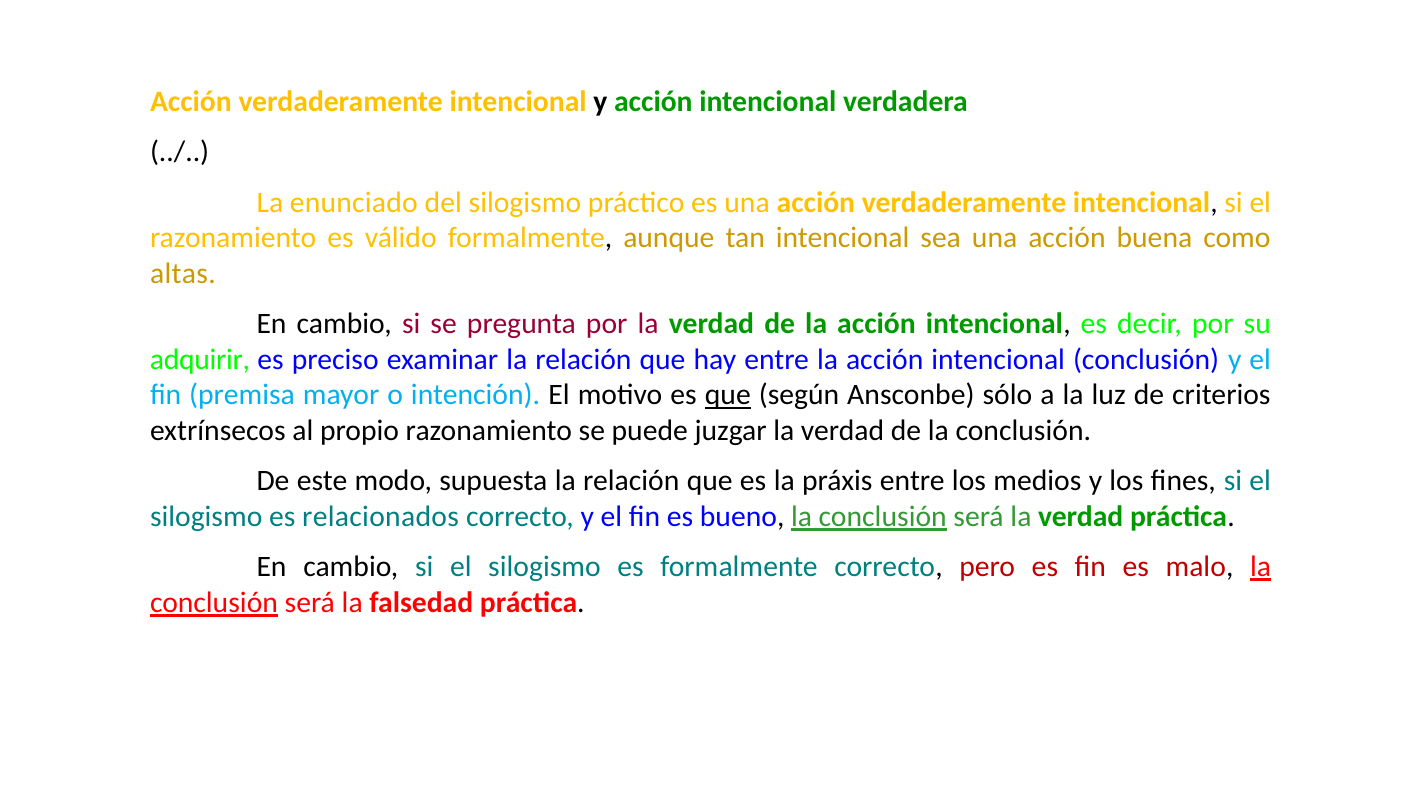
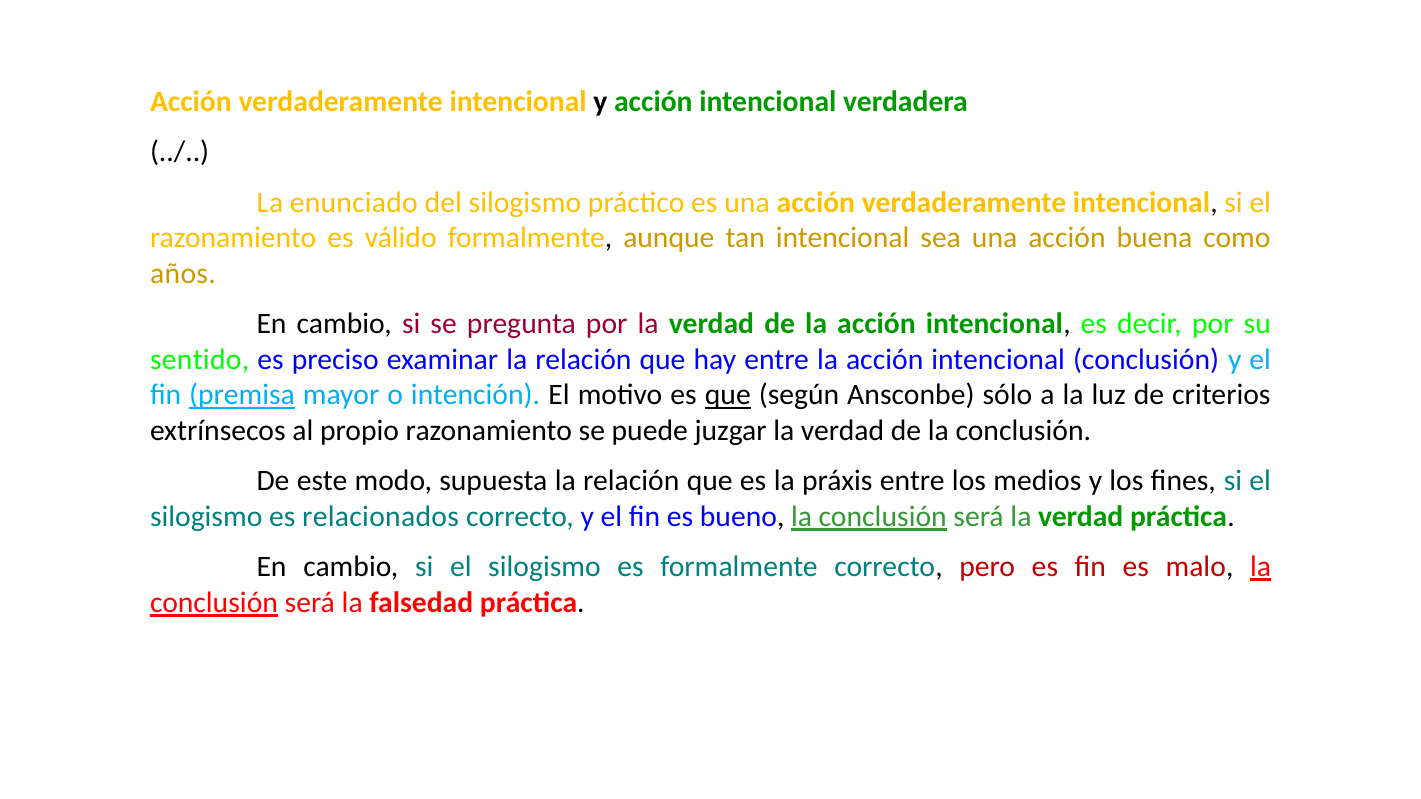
altas: altas -> años (183, 274)
adquirir: adquirir -> sentido (200, 360)
premisa underline: none -> present (242, 395)
